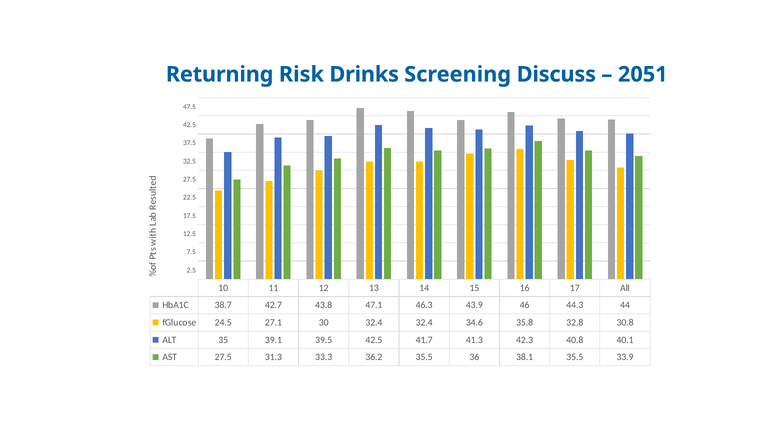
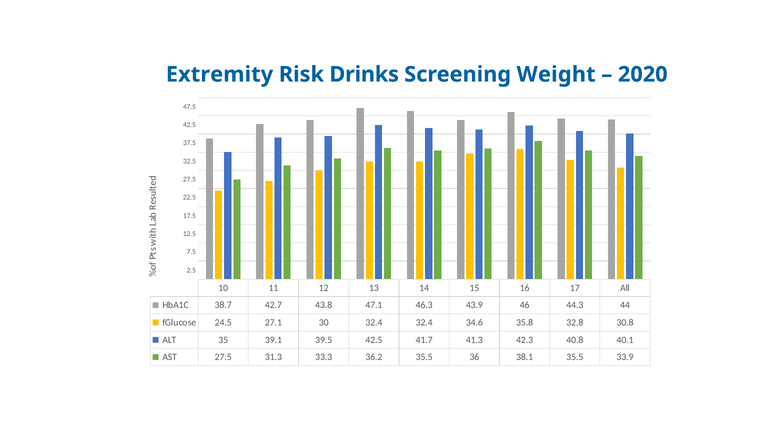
Returning: Returning -> Extremity (219, 74)
Discuss: Discuss -> Weight (556, 74)
2051: 2051 -> 2020 (643, 74)
